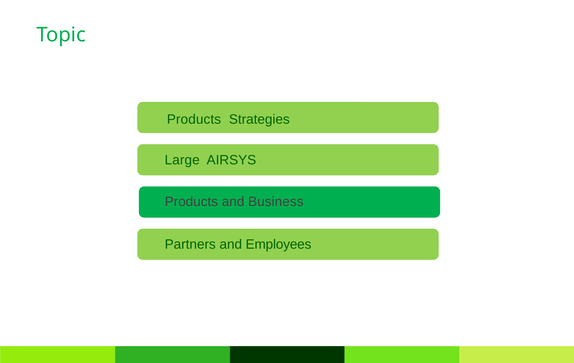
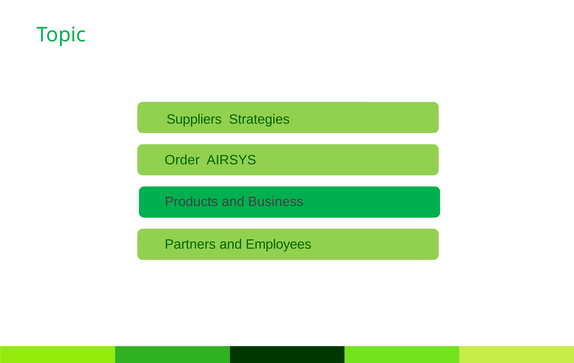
Products: Products -> Suppliers (194, 119)
Large: Large -> Order (182, 160)
